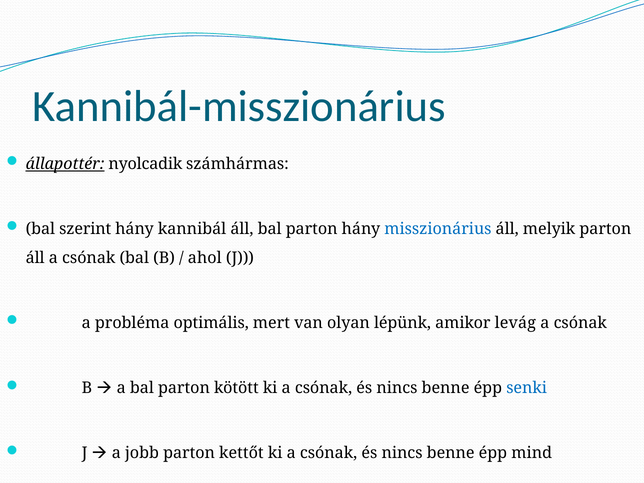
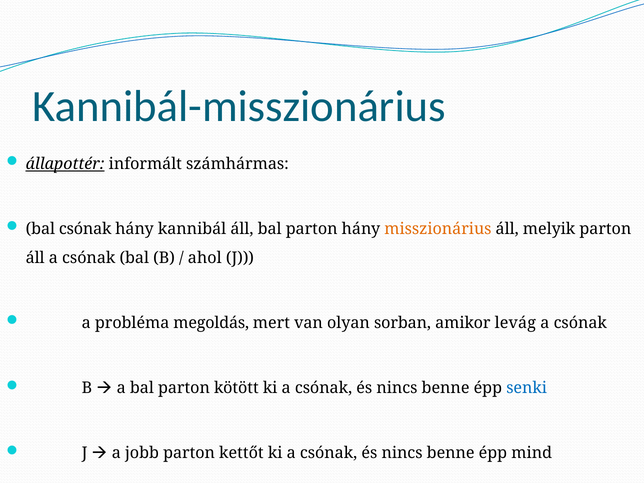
nyolcadik: nyolcadik -> informált (145, 164)
bal szerint: szerint -> csónak (85, 229)
misszionárius colour: blue -> orange (438, 229)
optimális: optimális -> megoldás (211, 323)
lépünk: lépünk -> sorban (402, 323)
